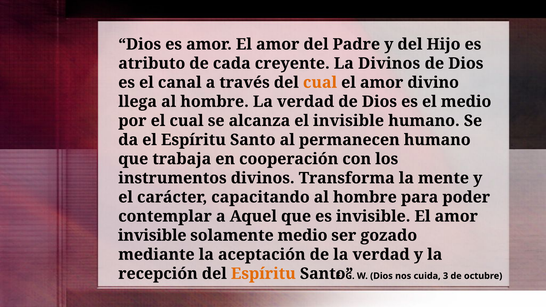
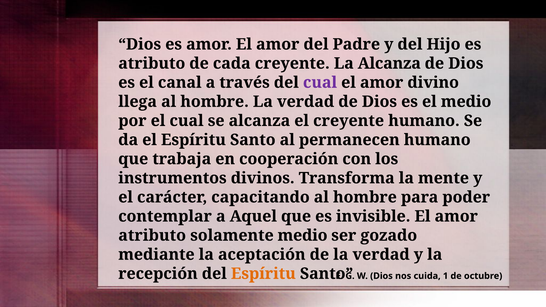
La Divinos: Divinos -> Alcanza (389, 63)
cual colour: orange -> purple (320, 83)
el invisible: invisible -> creyente (349, 121)
invisible: invisible -> atributo (152, 236)
3: 3 -> 1 (446, 276)
